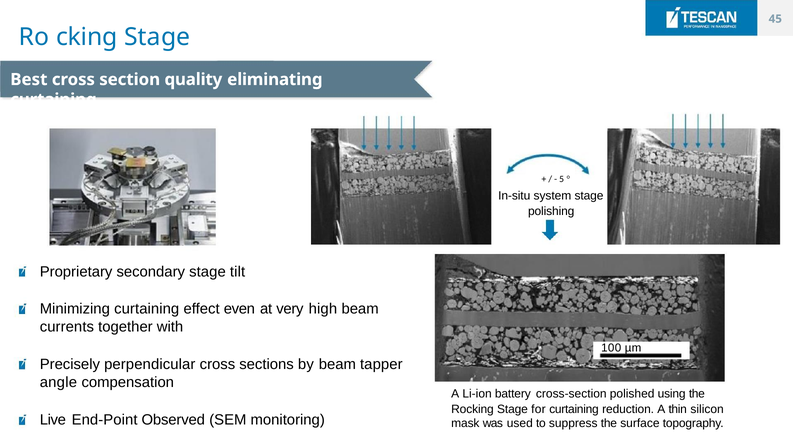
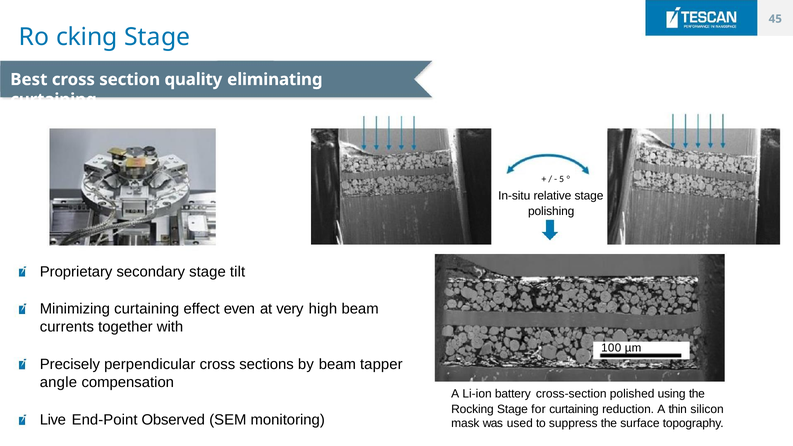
system: system -> relative (552, 196)
